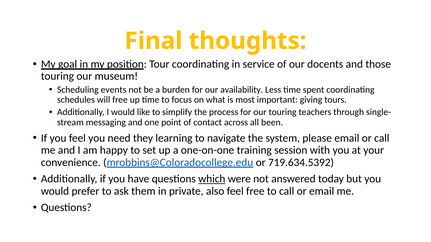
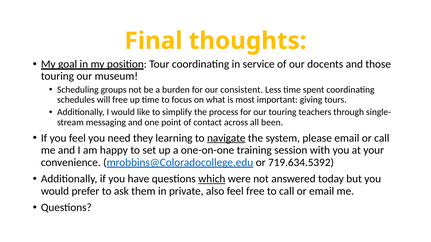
events: events -> groups (114, 90)
availability: availability -> consistent (242, 90)
navigate underline: none -> present (226, 138)
